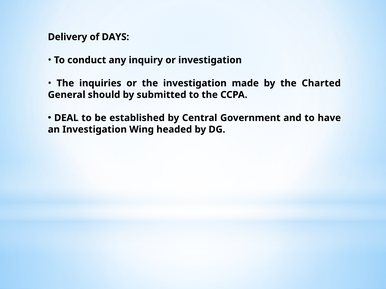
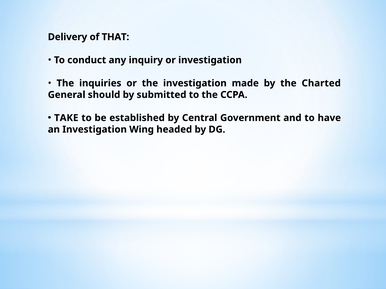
DAYS: DAYS -> THAT (115, 37)
DEAL: DEAL -> TAKE (66, 118)
